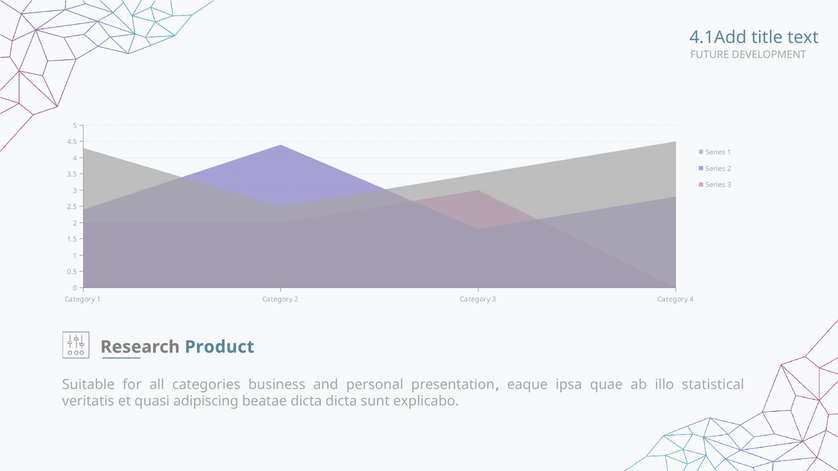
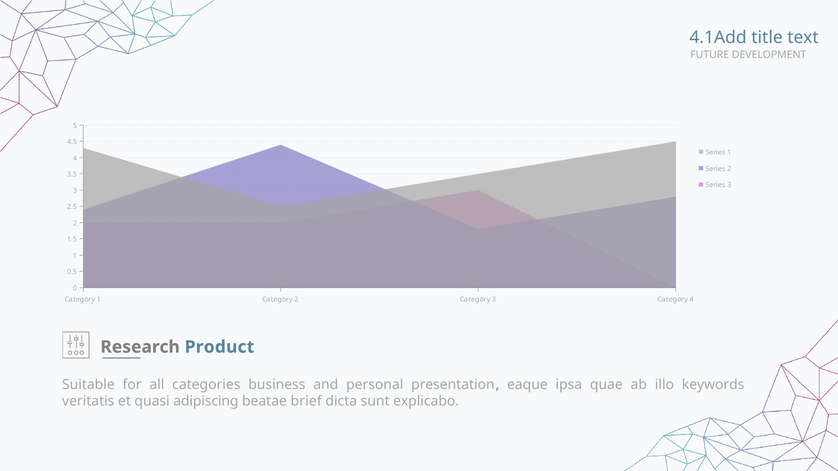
statistical: statistical -> keywords (713, 385)
beatae dicta: dicta -> brief (306, 402)
